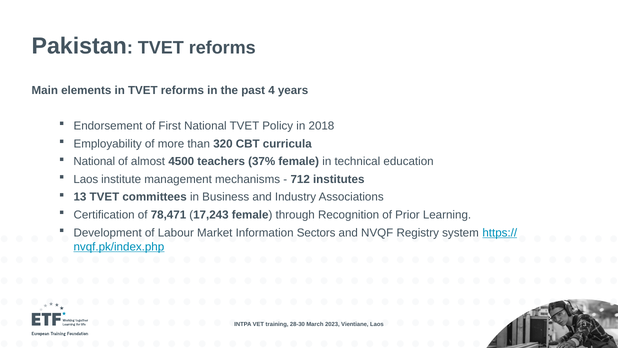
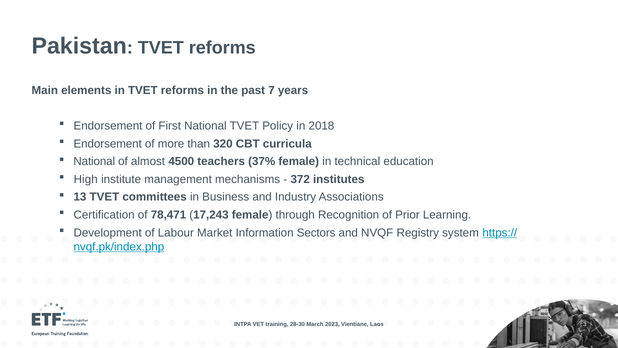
4: 4 -> 7 (271, 90)
Employability: Employability -> Endorsement (108, 144)
Laos: Laos -> High (86, 179)
712: 712 -> 372 (300, 179)
